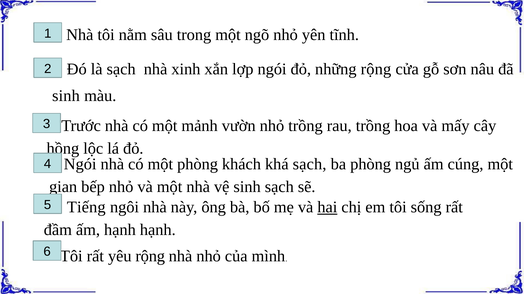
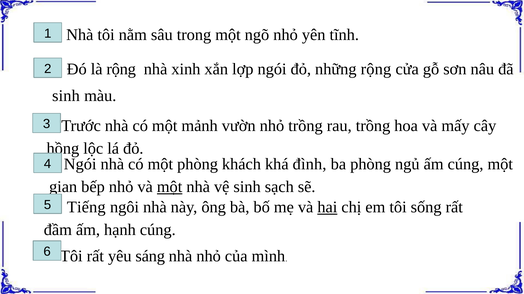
là sạch: sạch -> rộng (121, 69)
khá sạch: sạch -> đình (310, 164)
một underline: none -> present (170, 187)
hạnh hạnh: hạnh -> cúng (158, 230)
yêu rộng: rộng -> sáng (150, 257)
